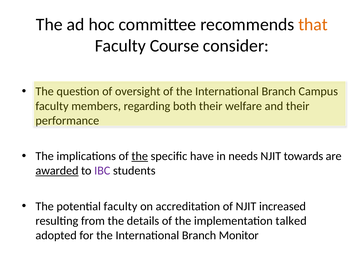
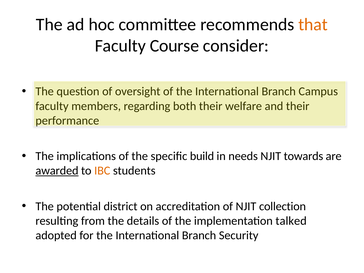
the underline: present -> none (140, 156)
have: have -> build (202, 156)
IBC colour: purple -> orange (102, 171)
potential faculty: faculty -> district (121, 206)
increased: increased -> collection (283, 206)
Monitor: Monitor -> Security (239, 235)
